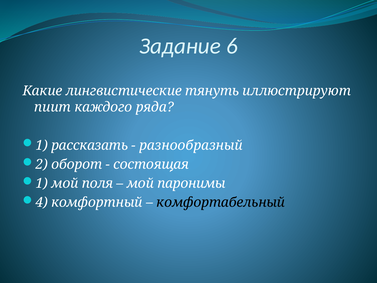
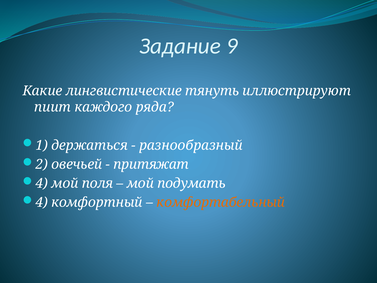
6: 6 -> 9 (232, 46)
рассказать: рассказать -> держаться (90, 145)
оборот: оборот -> овечьей (77, 164)
состоящая: состоящая -> притяжат (151, 164)
1: 1 -> 4 (42, 183)
паронимы: паронимы -> подумать (191, 183)
комфортабельный colour: black -> orange (221, 202)
